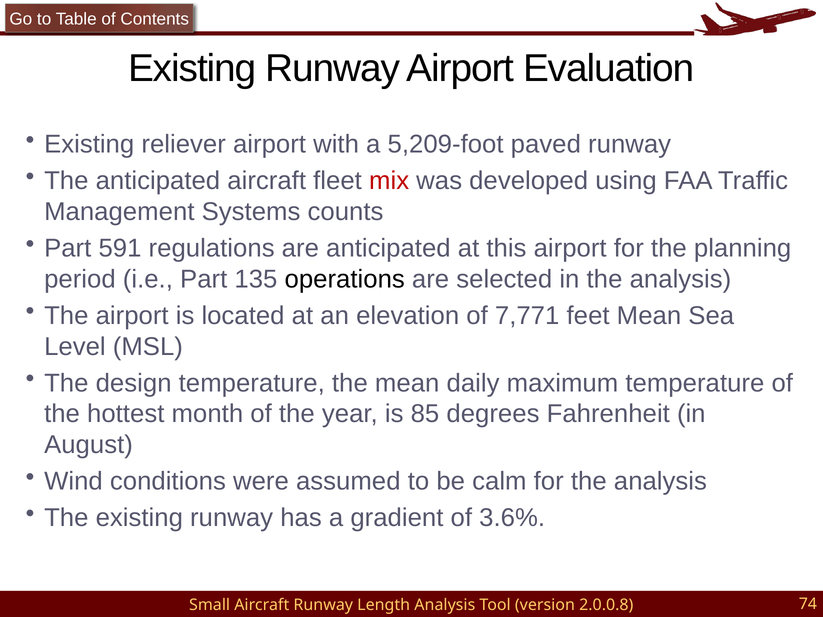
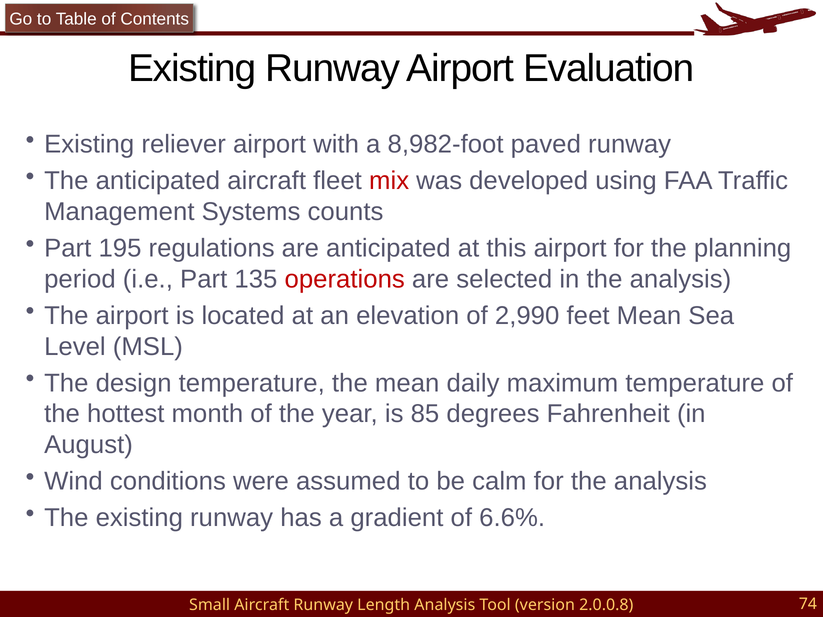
5,209-foot: 5,209-foot -> 8,982-foot (446, 144)
591: 591 -> 195 (120, 248)
operations colour: black -> red (345, 279)
7,771: 7,771 -> 2,990 (527, 316)
3.6%: 3.6% -> 6.6% (512, 518)
